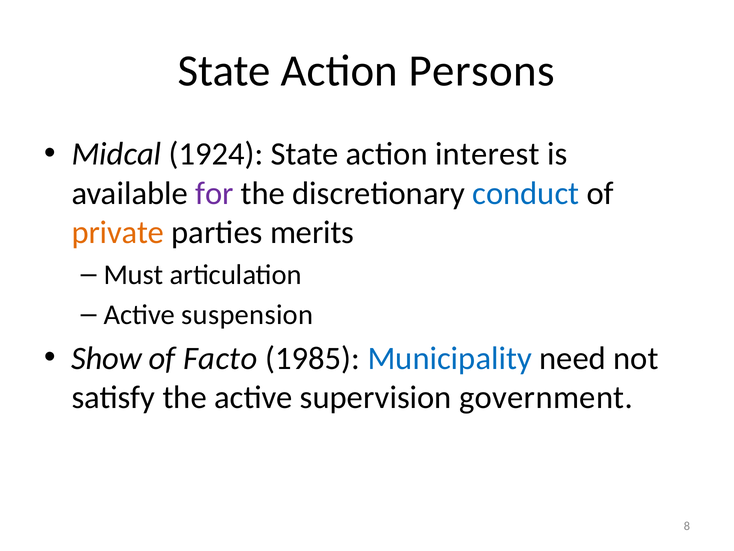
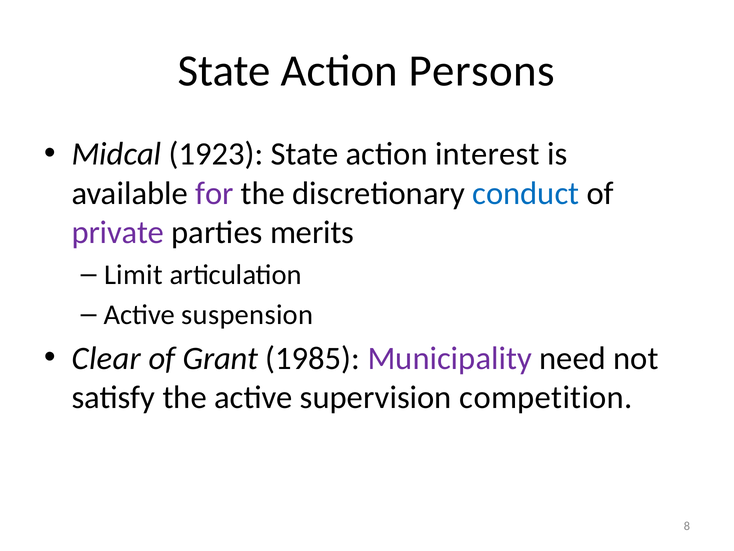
1924: 1924 -> 1923 (216, 154)
private colour: orange -> purple (118, 232)
Must: Must -> Limit (133, 274)
Show: Show -> Clear (106, 358)
Facto: Facto -> Grant (220, 358)
Municipality colour: blue -> purple (450, 358)
government: government -> competition (546, 397)
